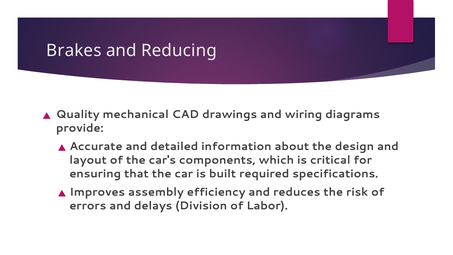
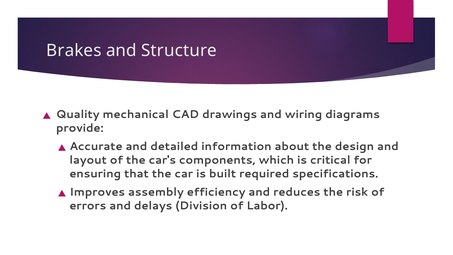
Reducing: Reducing -> Structure (179, 50)
